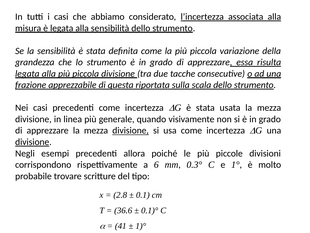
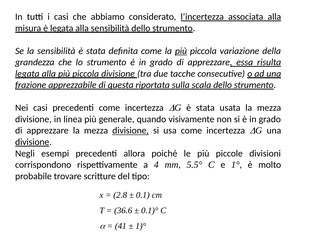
più underline: none -> present (181, 51)
6: 6 -> 4 (156, 164)
0.3°: 0.3° -> 5.5° (194, 164)
